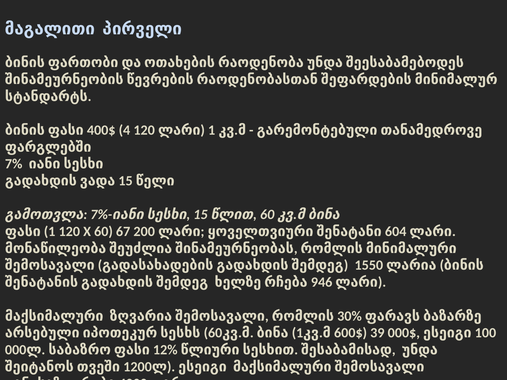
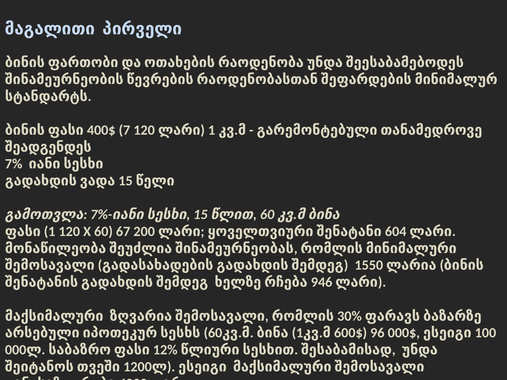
4: 4 -> 7 (124, 130)
ფარგლებში: ფარგლებში -> შეადგენდეს (48, 147)
39: 39 -> 96 (377, 333)
